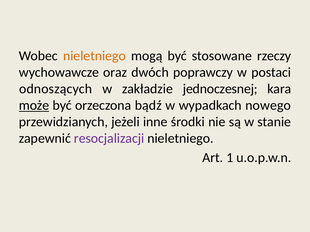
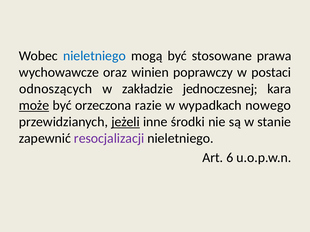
nieletniego colour: orange -> blue (94, 56)
rzeczy: rzeczy -> prawa (274, 56)
dwóch: dwóch -> winien (150, 73)
bądź: bądź -> razie (148, 106)
jeżeli underline: none -> present (126, 122)
1: 1 -> 6 (230, 158)
